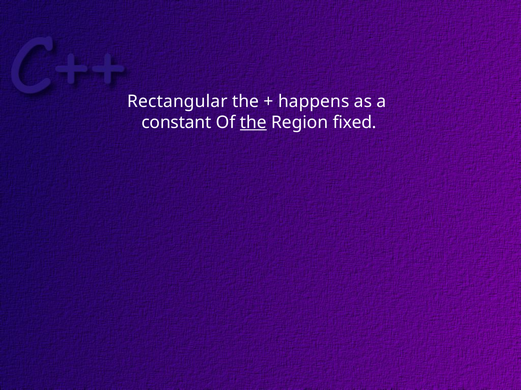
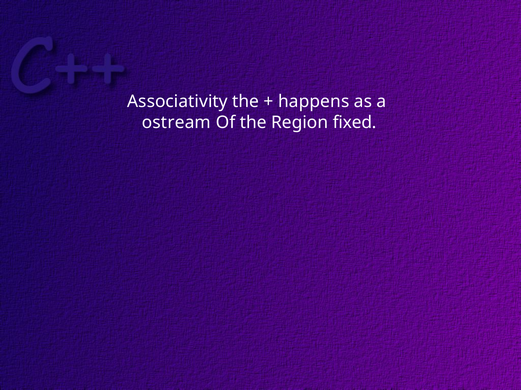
Rectangular: Rectangular -> Associativity (177, 102)
constant: constant -> ostream (176, 123)
the underline: present -> none (253, 123)
